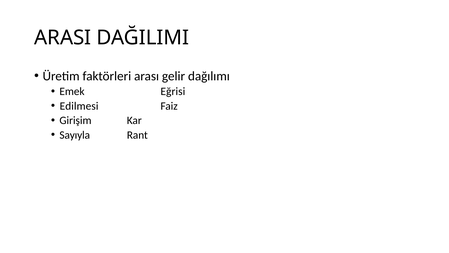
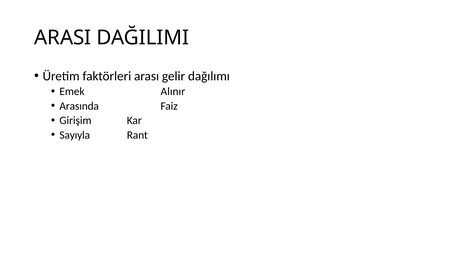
Eğrisi: Eğrisi -> Alınır (173, 91)
Edilmesi: Edilmesi -> Arasında (79, 106)
